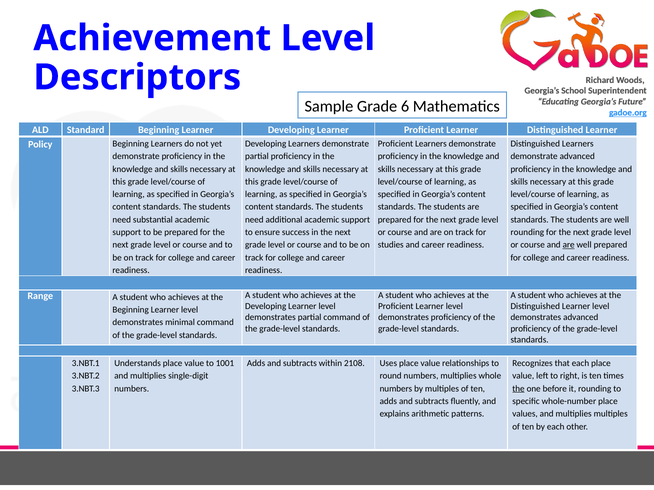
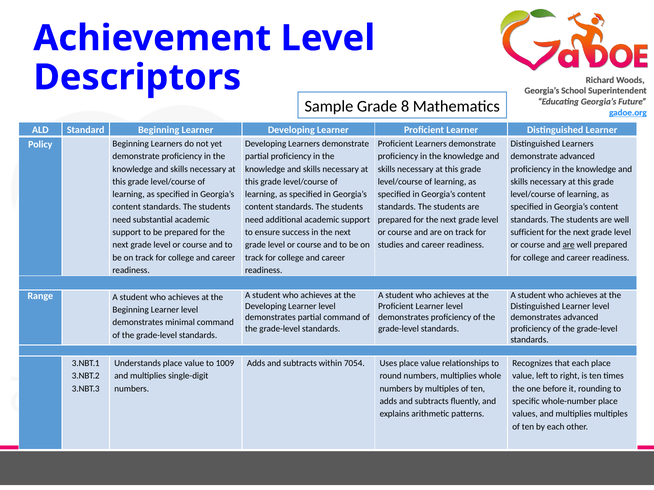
6: 6 -> 8 (405, 106)
rounding: rounding -> sufficient (527, 233)
1001: 1001 -> 1009 (225, 364)
2108: 2108 -> 7054 (354, 364)
the underline: present -> none (519, 389)
